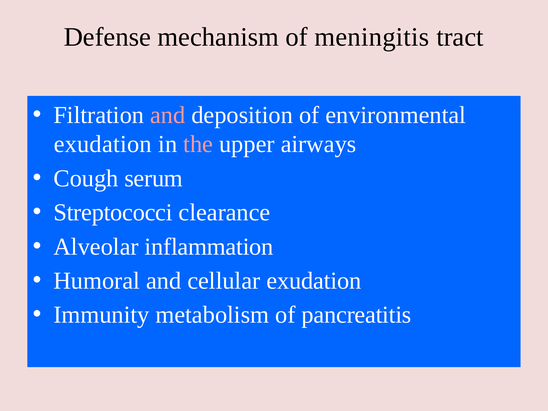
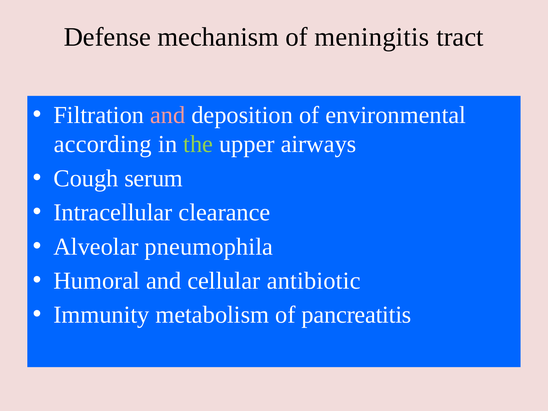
exudation: exudation -> according (103, 144)
the colour: pink -> light green (198, 144)
Streptococci: Streptococci -> Intracellular (113, 212)
inflammation: inflammation -> pneumophila (209, 247)
cellular exudation: exudation -> antibiotic (314, 281)
